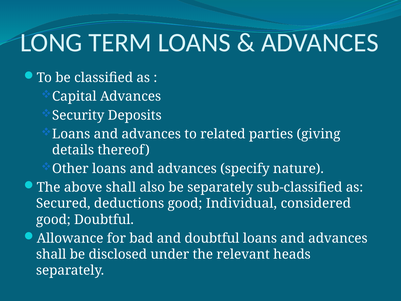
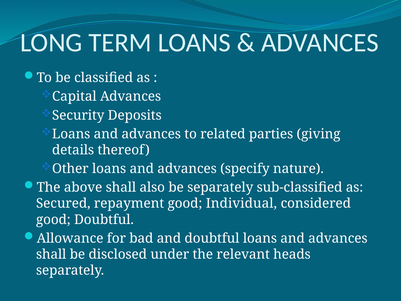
deductions: deductions -> repayment (129, 203)
